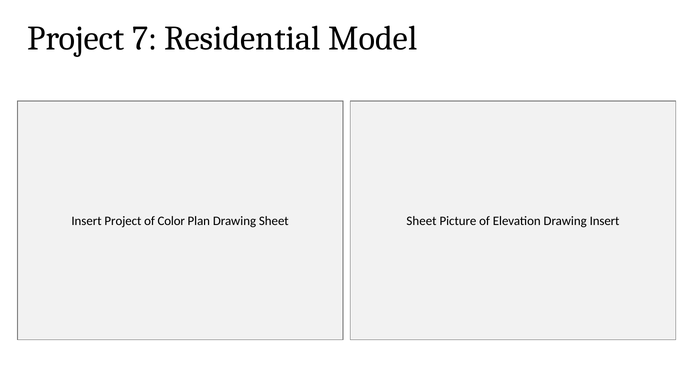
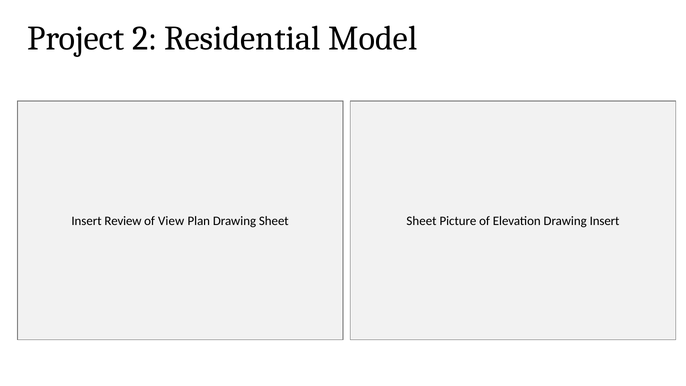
7: 7 -> 2 (145, 38)
Insert Project: Project -> Review (123, 221)
Color: Color -> View (171, 221)
